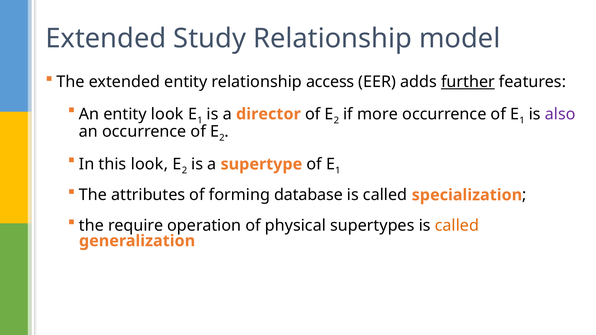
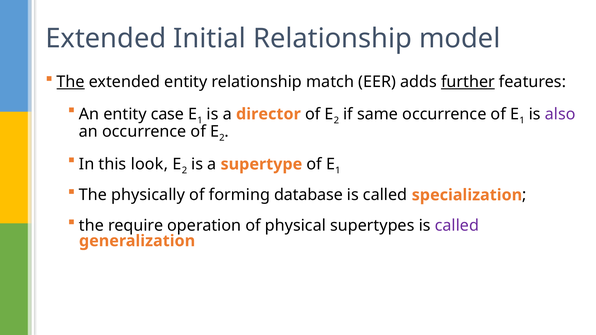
Study: Study -> Initial (210, 39)
The underline: none -> present (71, 82)
access: access -> match (330, 82)
entity look: look -> case (167, 114)
more: more -> same (378, 114)
attributes: attributes -> physically (148, 195)
called colour: orange -> purple (457, 226)
